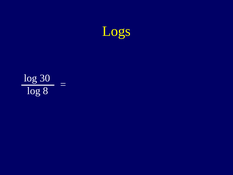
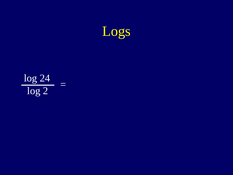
30: 30 -> 24 (45, 78)
8: 8 -> 2 (46, 91)
